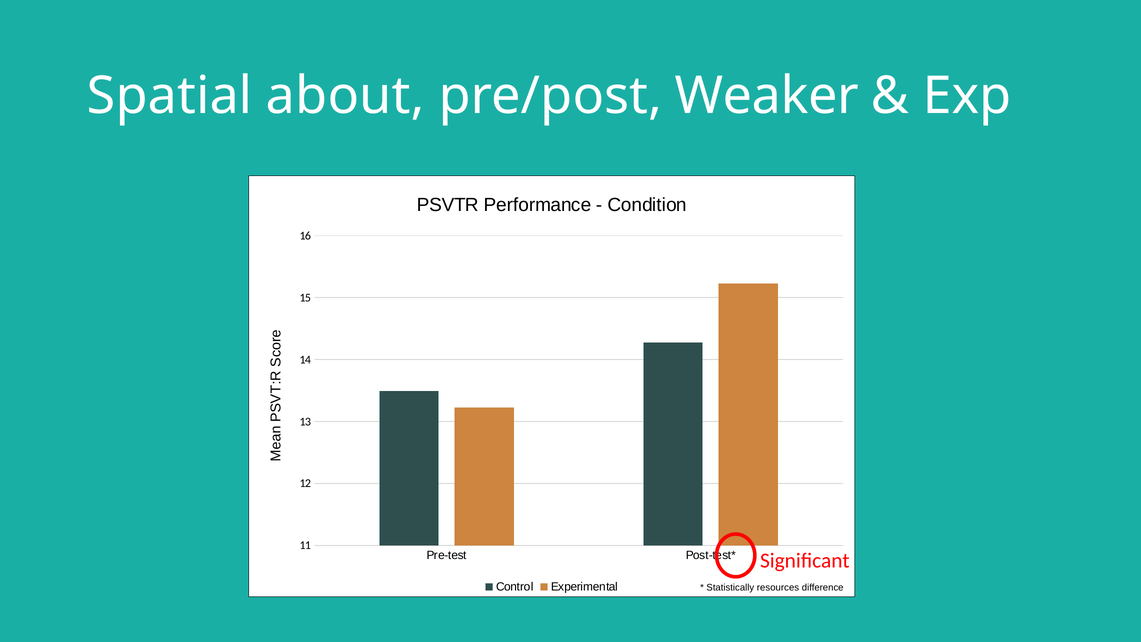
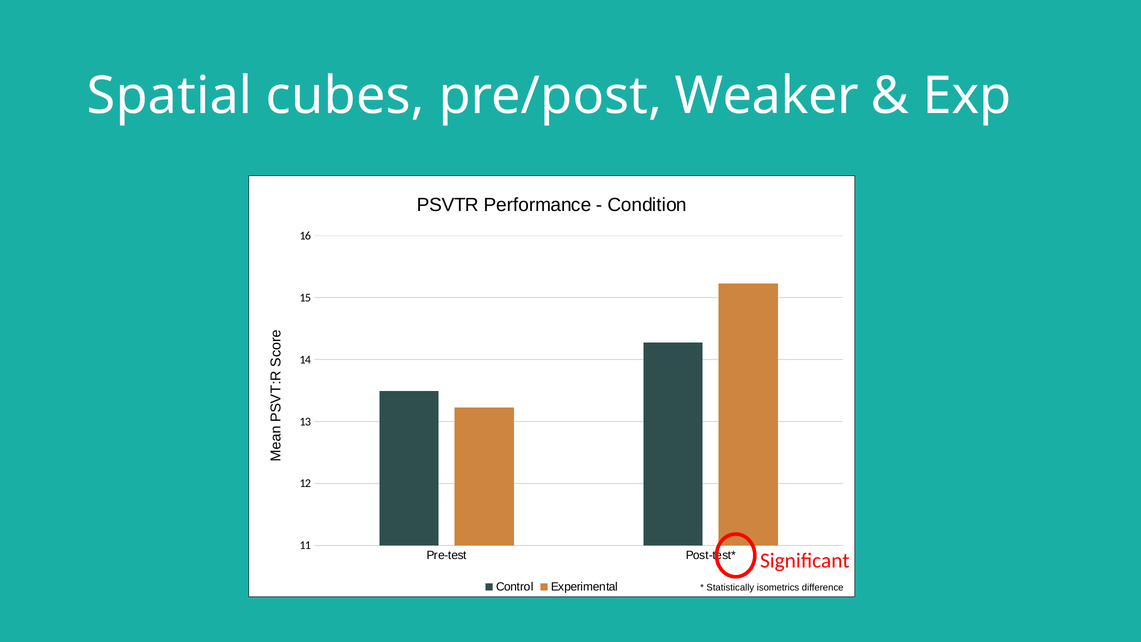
about: about -> cubes (345, 96)
resources: resources -> isometrics (778, 587)
